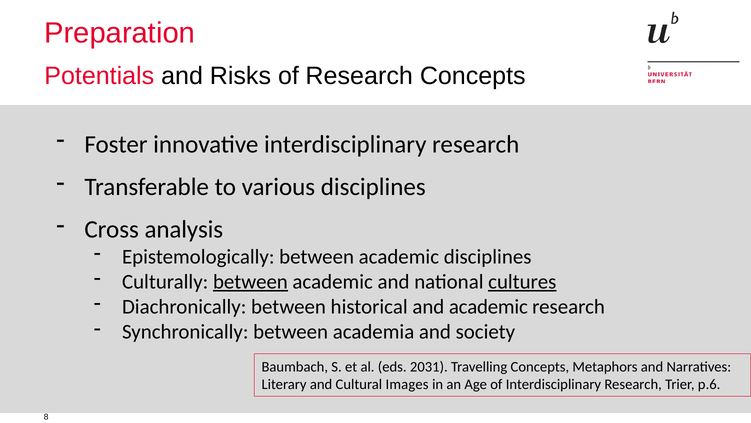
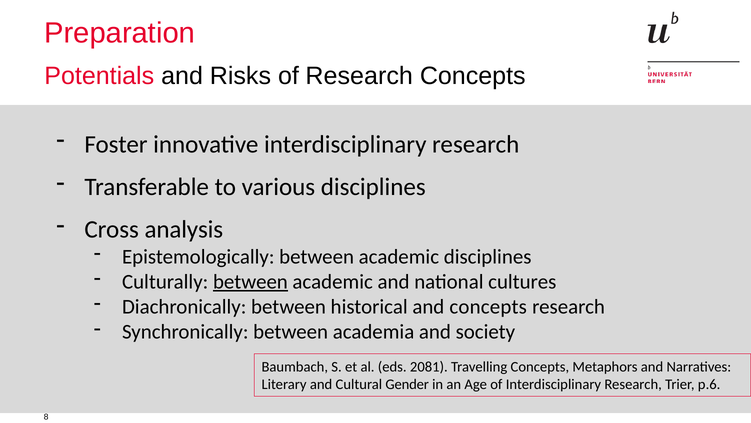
cultures underline: present -> none (522, 282)
and academic: academic -> concepts (488, 307)
2031: 2031 -> 2081 (429, 367)
Images: Images -> Gender (407, 384)
